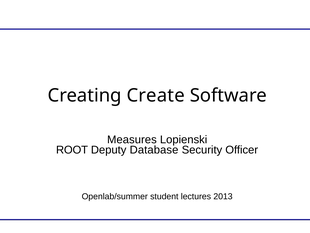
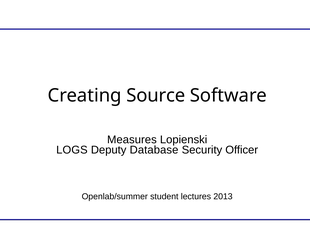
Create: Create -> Source (156, 95)
ROOT: ROOT -> LOGS (72, 150)
